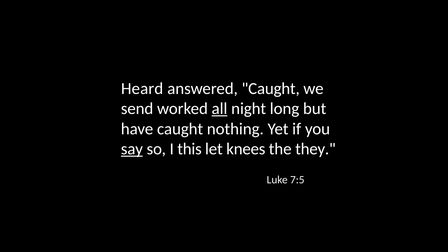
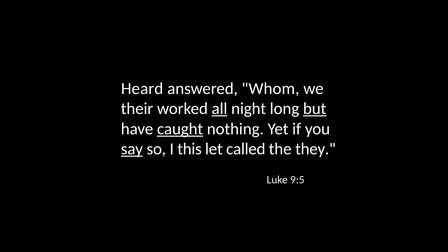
answered Caught: Caught -> Whom (271, 88)
send: send -> their (137, 109)
but underline: none -> present (315, 109)
caught underline: none -> present (180, 129)
knees: knees -> called (246, 149)
7:5: 7:5 -> 9:5 (297, 180)
